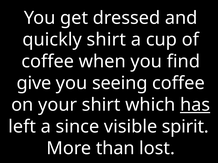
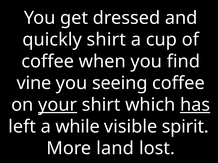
give: give -> vine (34, 83)
your underline: none -> present (58, 105)
a since: since -> while (78, 127)
than: than -> land (115, 149)
